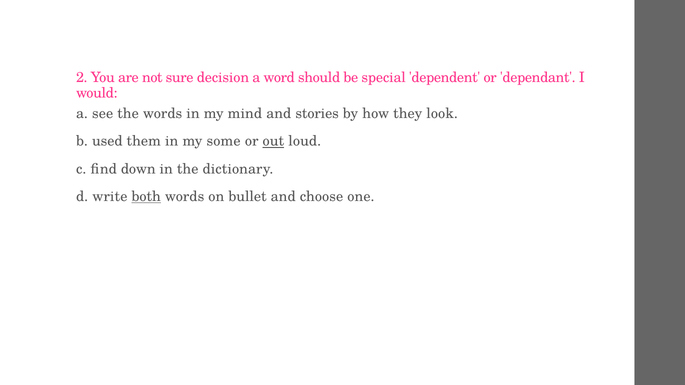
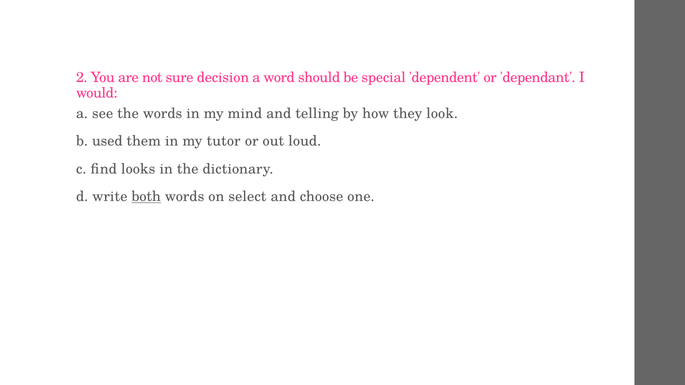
stories: stories -> telling (317, 114)
some: some -> tutor (224, 141)
out underline: present -> none (273, 141)
down: down -> looks (138, 169)
bullet: bullet -> select (247, 197)
